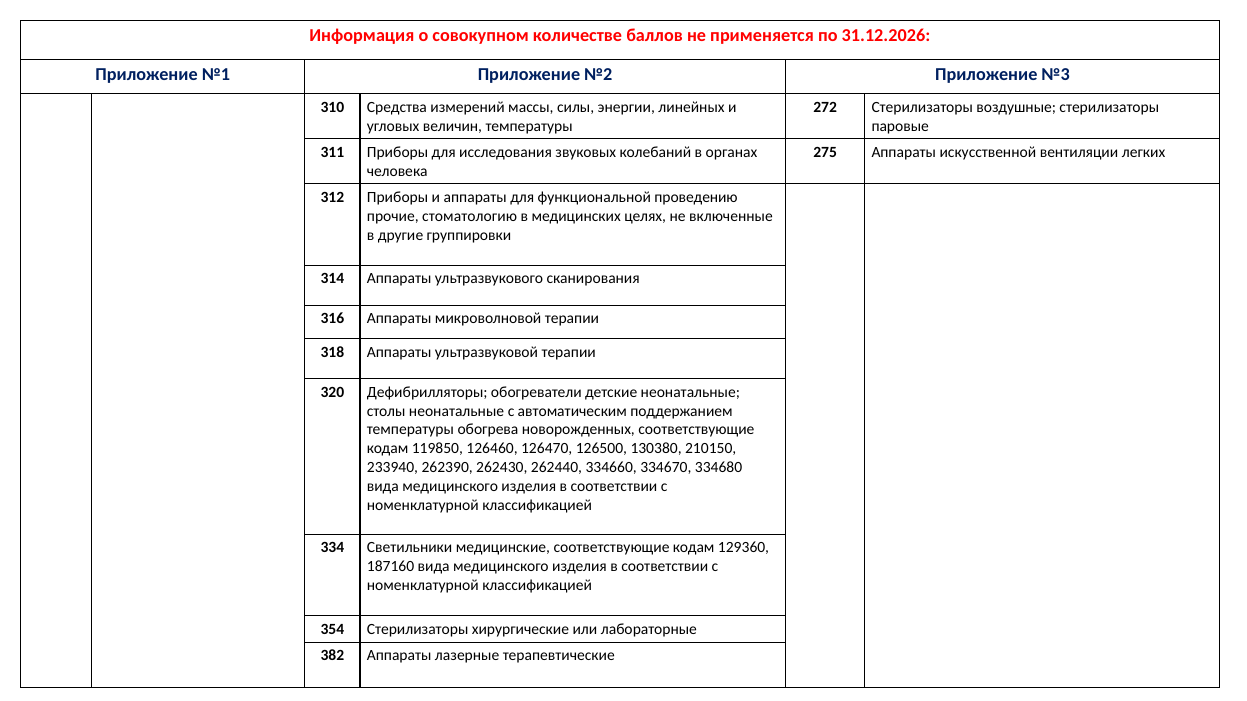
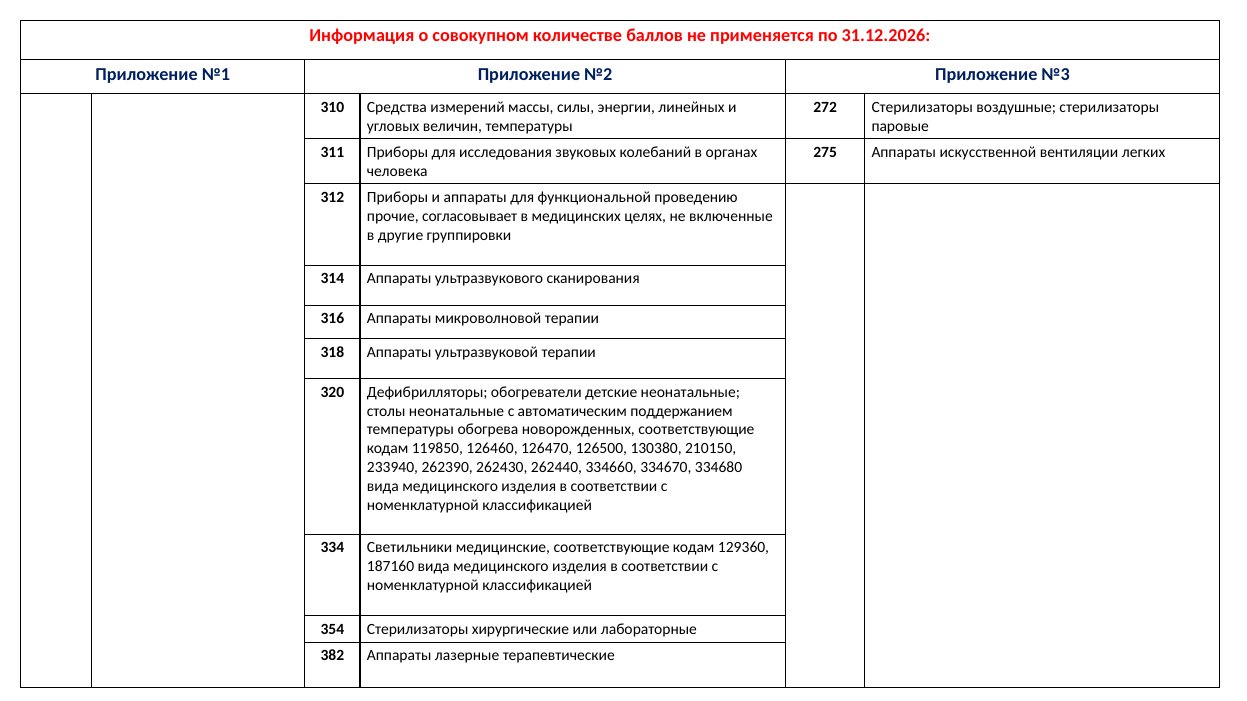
стоматологию: стоматологию -> согласовывает (470, 216)
